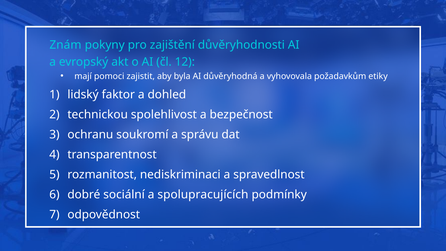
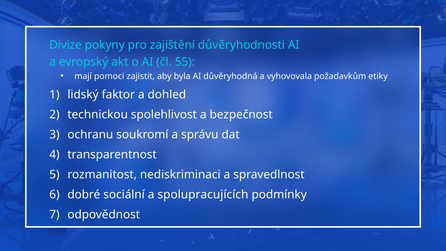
Znám: Znám -> Divize (66, 45)
12: 12 -> 55 (185, 62)
